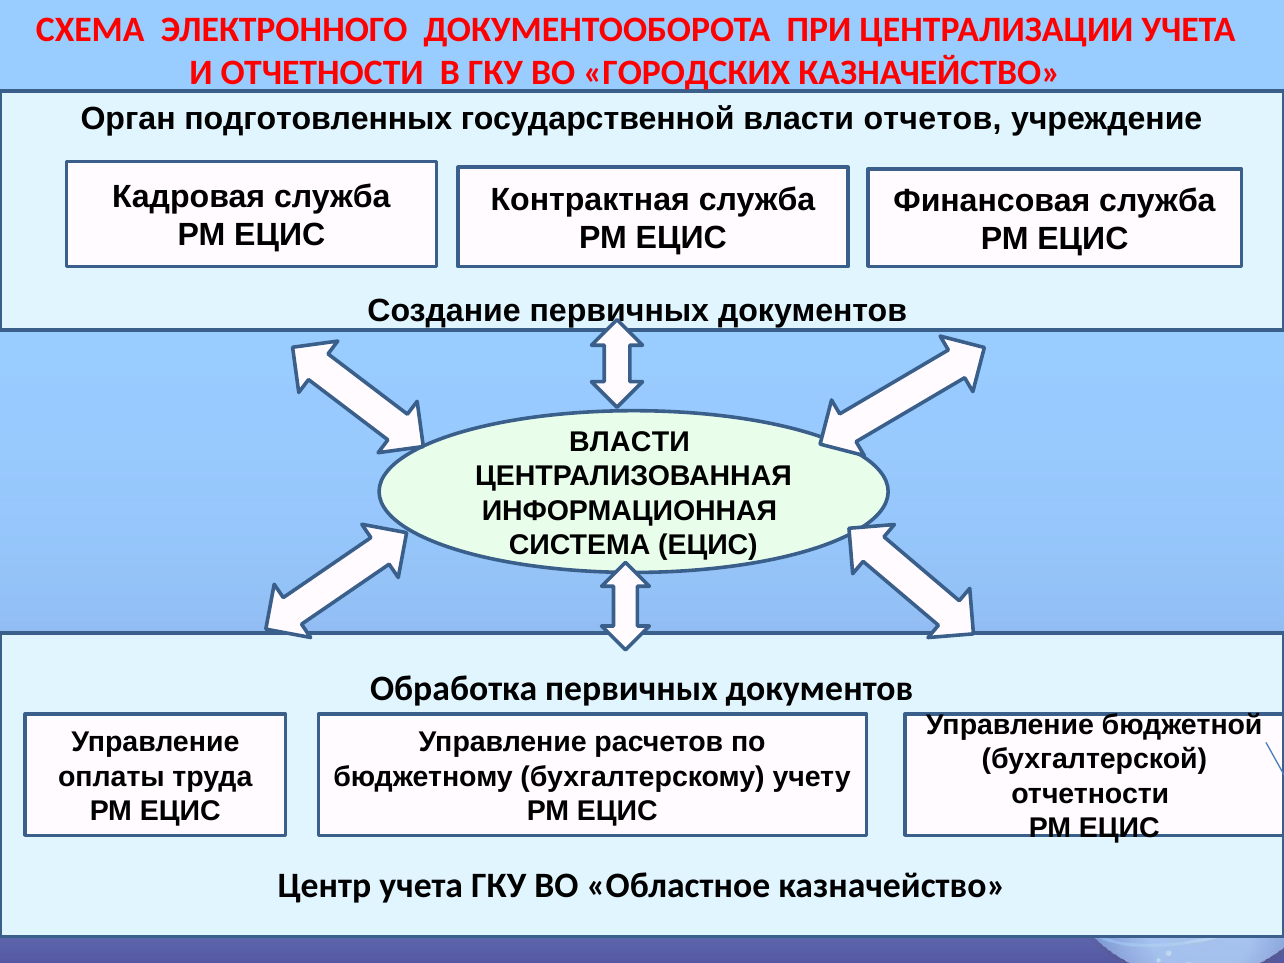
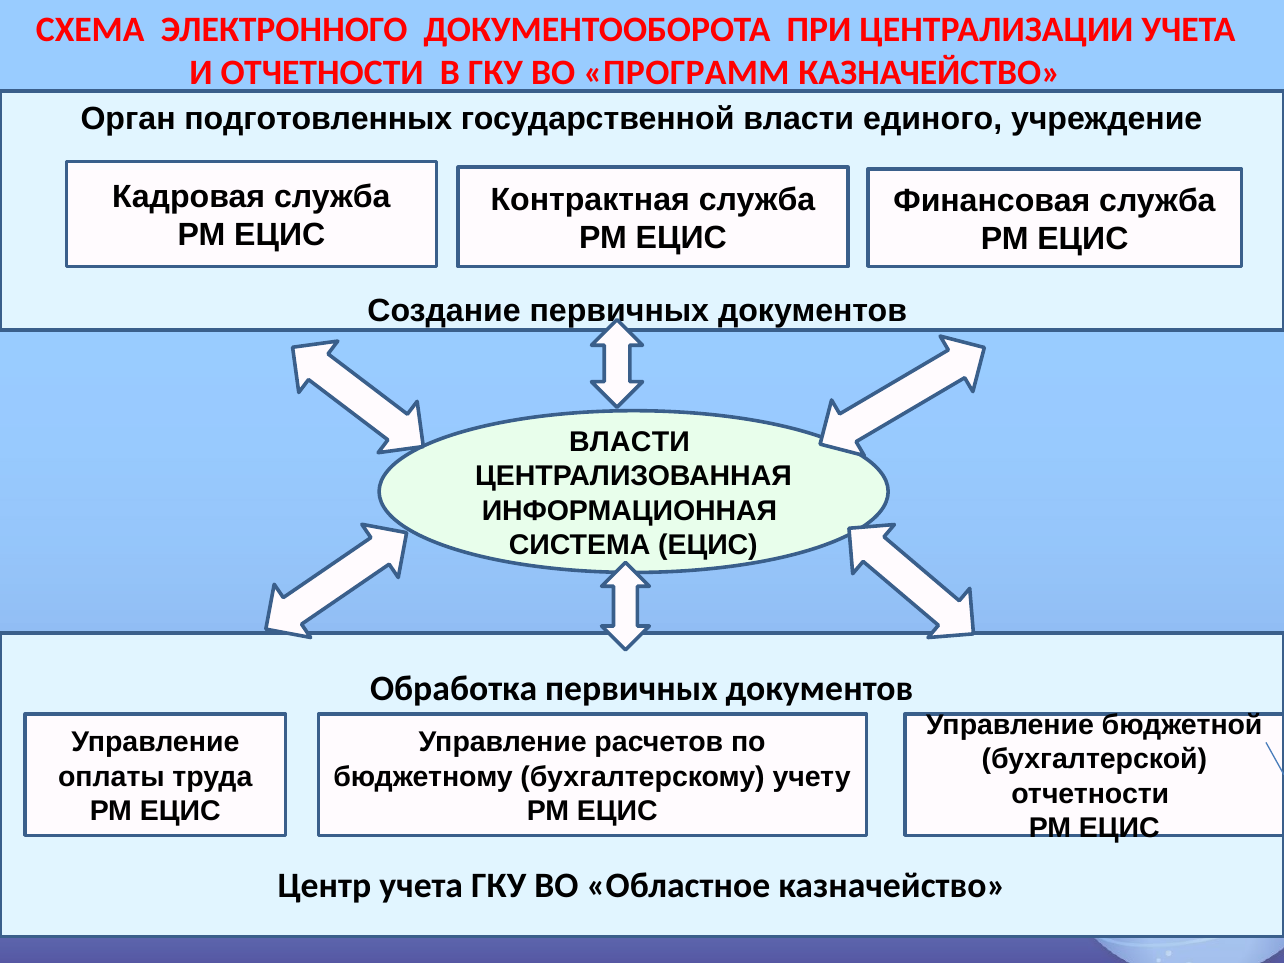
ГОРОДСКИХ: ГОРОДСКИХ -> ПРОГРАММ (687, 73)
отчетов: отчетов -> единого (933, 119)
